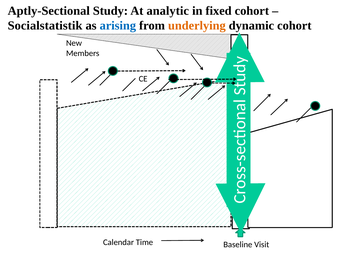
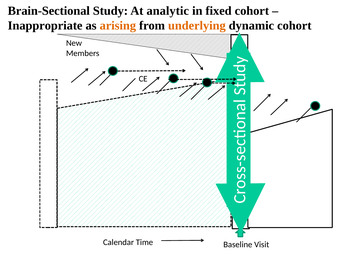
Aptly-Sectional: Aptly-Sectional -> Brain-Sectional (49, 11)
Socialstatistik: Socialstatistik -> Inappropriate (45, 26)
arising colour: blue -> orange (118, 26)
